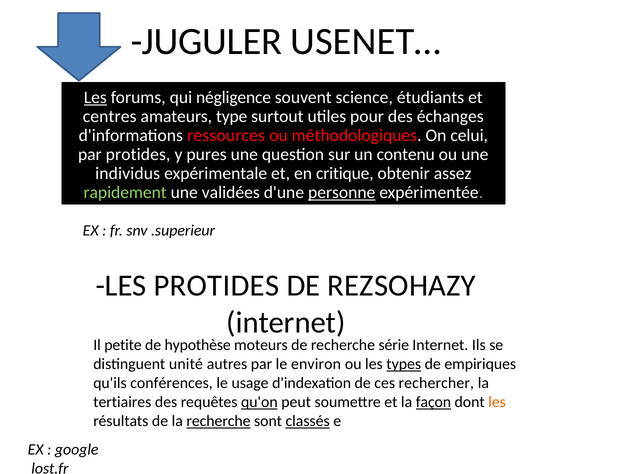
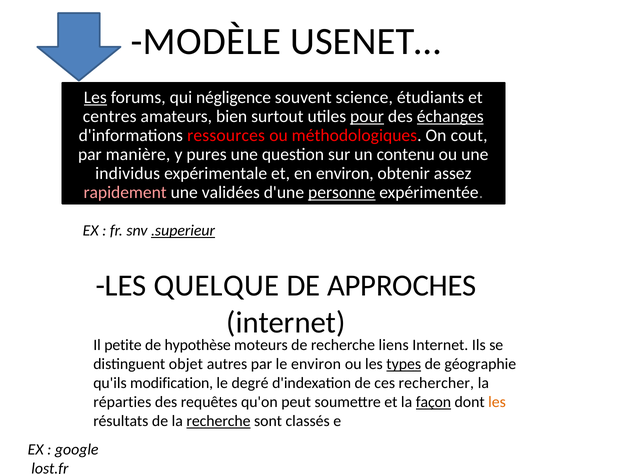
JUGULER: JUGULER -> MODÈLE (206, 42)
type: type -> bien (232, 117)
pour underline: none -> present (367, 117)
échanges underline: none -> present (450, 117)
celui: celui -> cout (469, 136)
par protides: protides -> manière (138, 155)
en critique: critique -> environ (345, 173)
rapidement colour: light green -> pink (125, 192)
.superieur underline: none -> present (183, 231)
LES PROTIDES: PROTIDES -> QUELQUE (216, 286)
REZSOHAZY: REZSOHAZY -> APPROCHES (402, 286)
série: série -> liens (394, 345)
unité: unité -> objet (186, 364)
empiriques: empiriques -> géographie (480, 364)
conférences: conférences -> modification (172, 383)
usage: usage -> degré (250, 383)
tertiaires: tertiaires -> réparties (122, 402)
qu'on underline: present -> none (259, 402)
classés underline: present -> none (308, 421)
